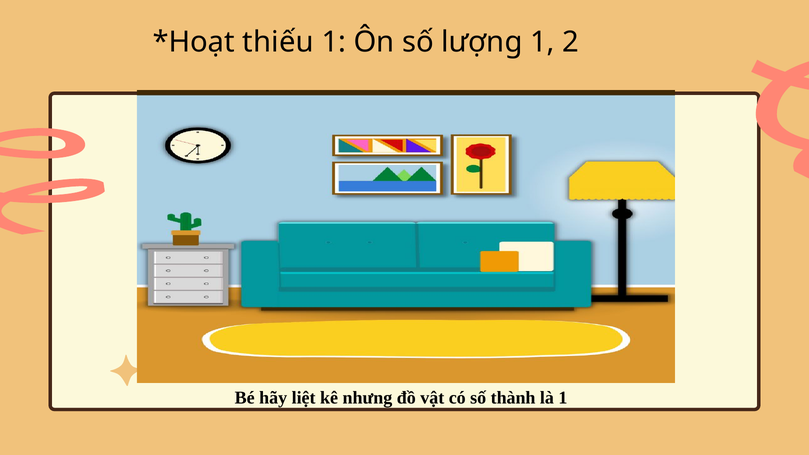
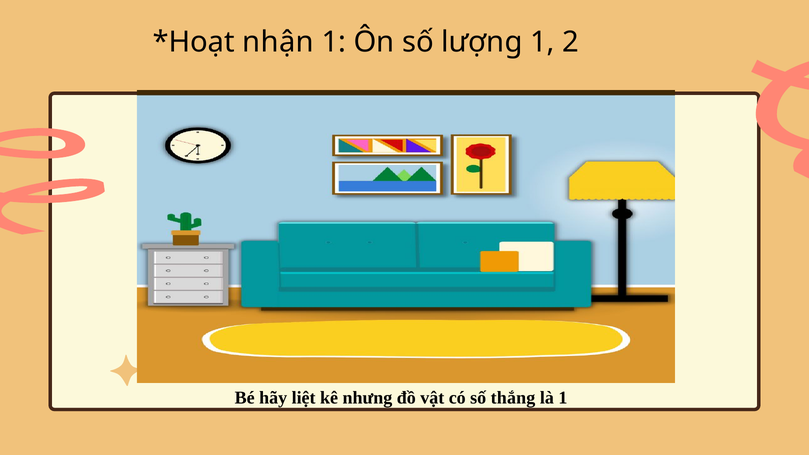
thiếu: thiếu -> nhận (278, 42)
thành: thành -> thắng (513, 398)
